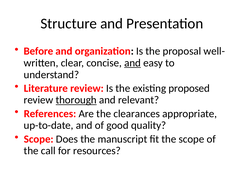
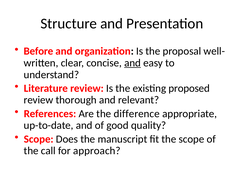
thorough underline: present -> none (76, 100)
clearances: clearances -> difference (137, 114)
resources: resources -> approach (97, 151)
